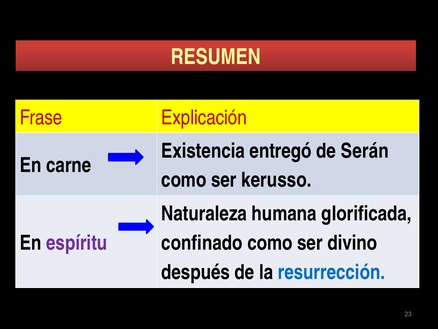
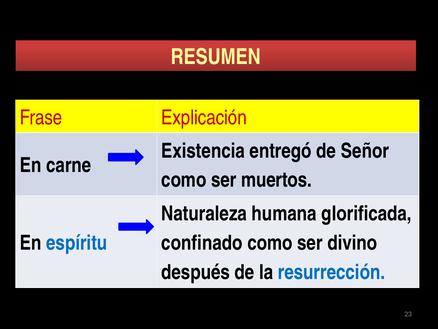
Serán: Serán -> Señor (365, 151)
kerusso: kerusso -> muertos (277, 180)
espíritu colour: purple -> blue (77, 243)
